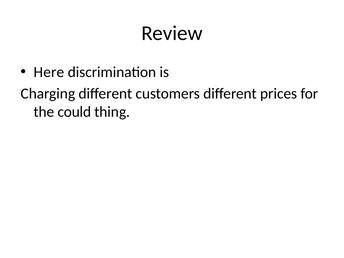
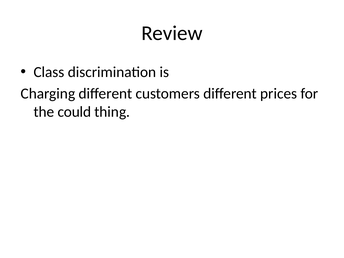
Here: Here -> Class (49, 72)
